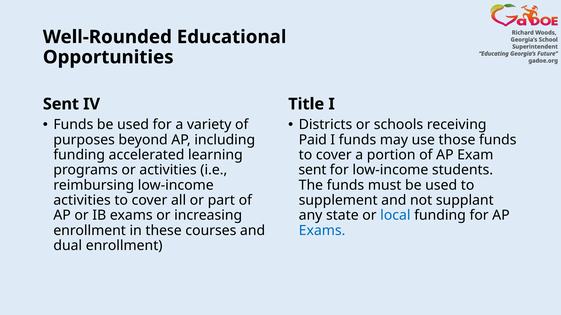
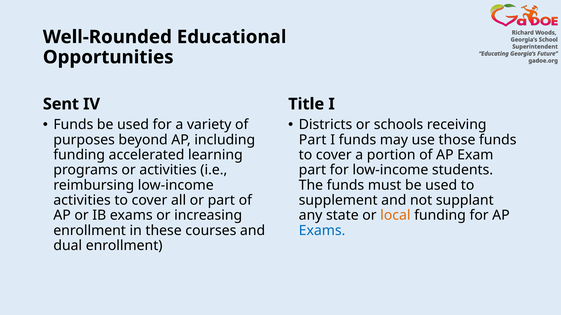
Paid: Paid -> Part (313, 140)
sent: sent -> part (312, 170)
local colour: blue -> orange (395, 216)
